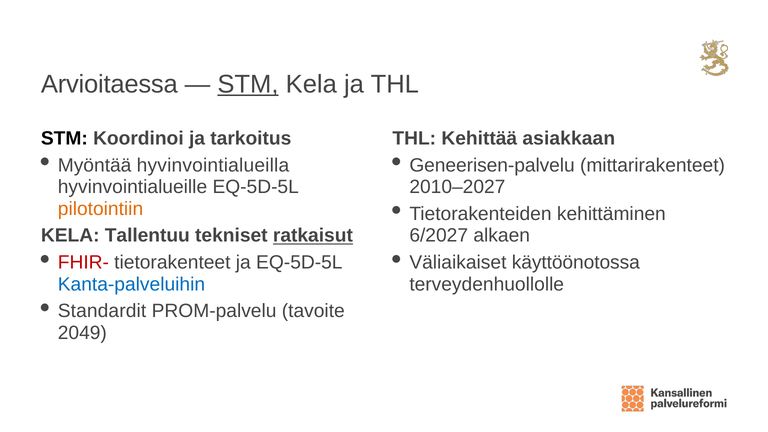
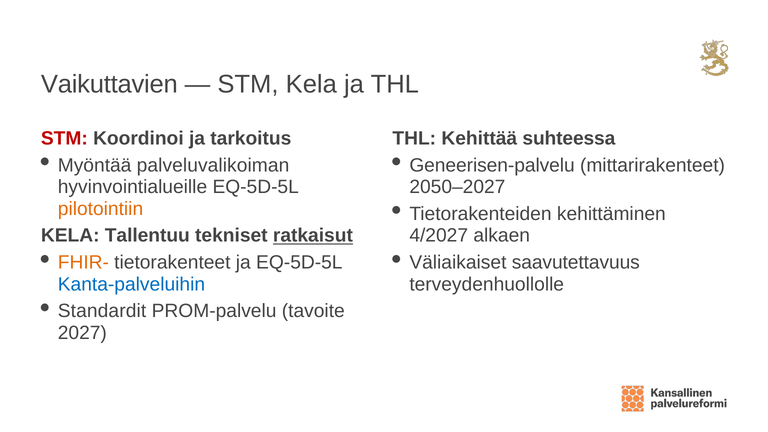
Arvioitaessa: Arvioitaessa -> Vaikuttavien (109, 84)
STM underline: present -> none (248, 84)
STM colour: black -> red (64, 138)
asiakkaan: asiakkaan -> suhteessa (569, 138)
hyvinvointialueilla: hyvinvointialueilla -> palveluvalikoiman (213, 165)
2010–2027: 2010–2027 -> 2050–2027 (457, 187)
6/2027: 6/2027 -> 4/2027 (439, 236)
FHIR- colour: red -> orange (83, 262)
käyttöönotossa: käyttöönotossa -> saavutettavuus (576, 262)
2049: 2049 -> 2027 (82, 333)
